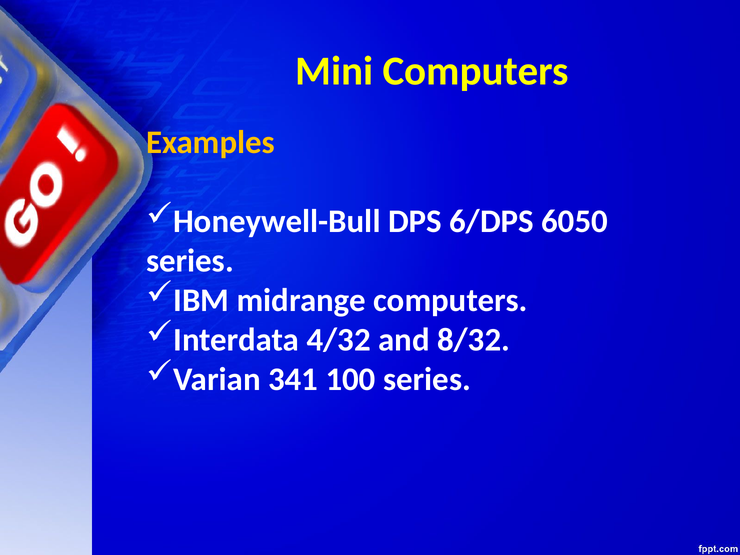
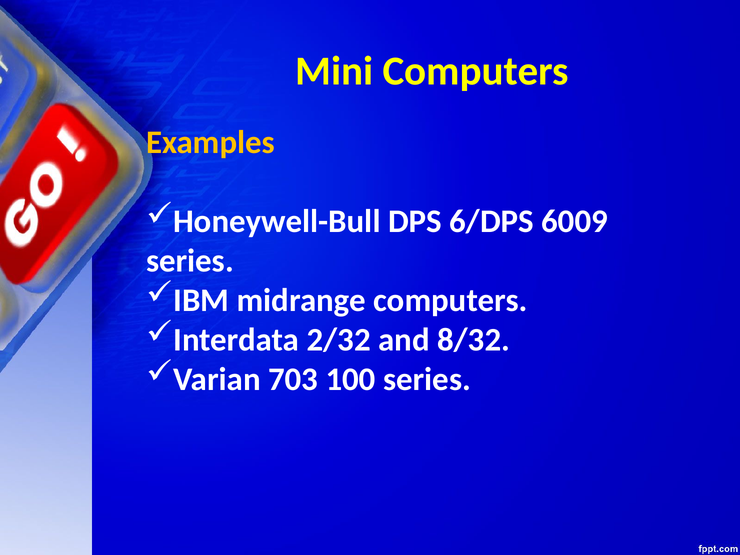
6050: 6050 -> 6009 (575, 221)
4/32: 4/32 -> 2/32 (339, 340)
341: 341 -> 703 (293, 379)
